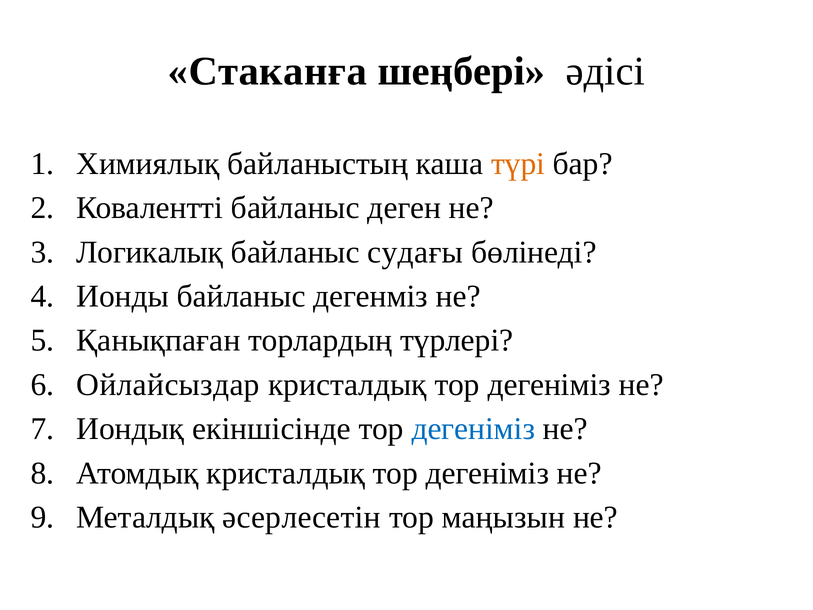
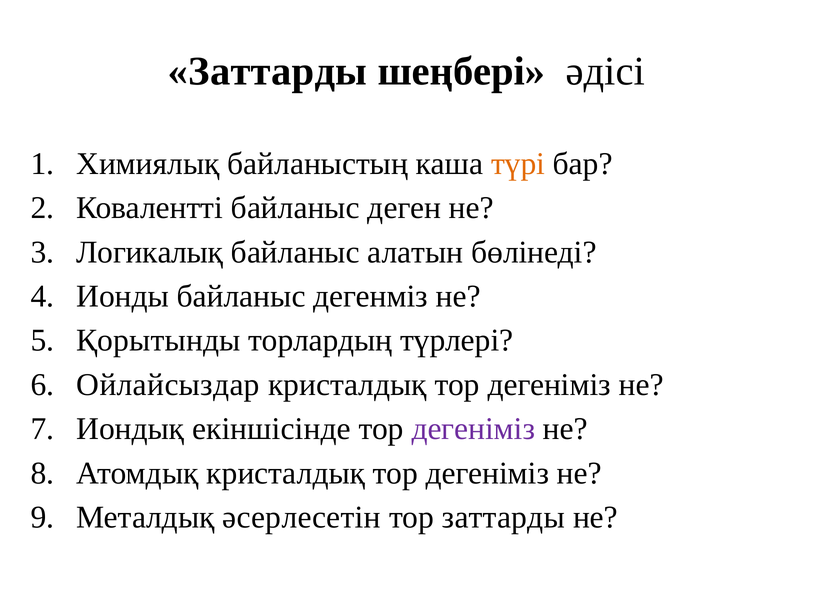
Стаканға: Стаканға -> Заттарды (268, 71)
судағы: судағы -> алатын (415, 252)
Қанықпаған: Қанықпаған -> Қорытынды (158, 340)
дегеніміз colour: blue -> purple (473, 429)
тор маңызын: маңызын -> заттарды (503, 517)
